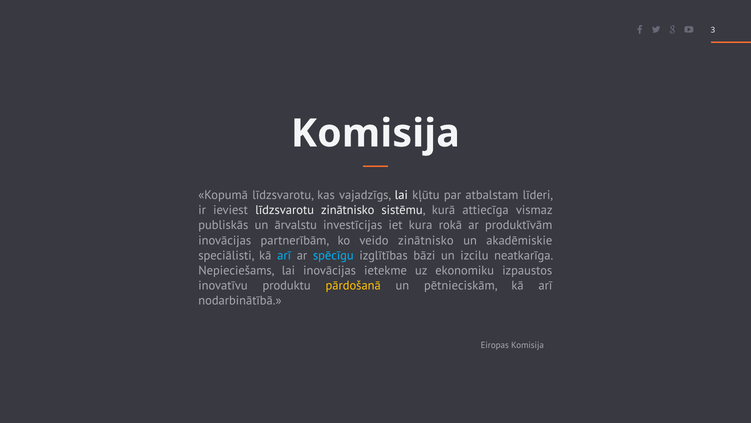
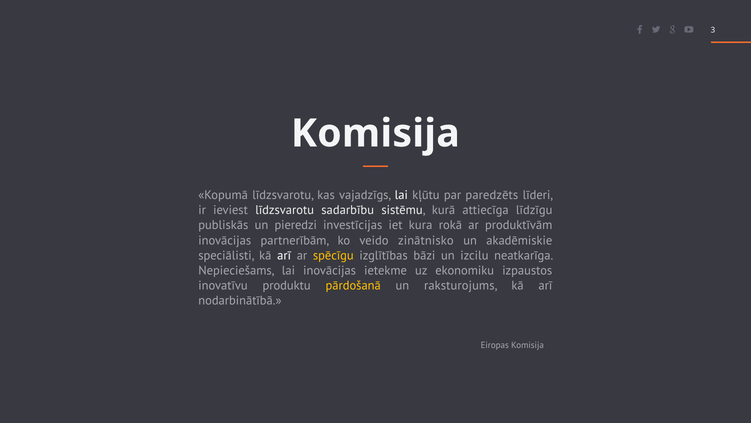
atbalstam: atbalstam -> paredzēts (492, 195)
līdzsvarotu zinātnisko: zinātnisko -> sadarbību (348, 210)
vismaz: vismaz -> līdzīgu (534, 210)
ārvalstu: ārvalstu -> pieredzi (296, 225)
arī colour: light blue -> white (284, 255)
spēcīgu colour: light blue -> yellow (333, 255)
pētnieciskām: pētnieciskām -> raksturojums (461, 285)
